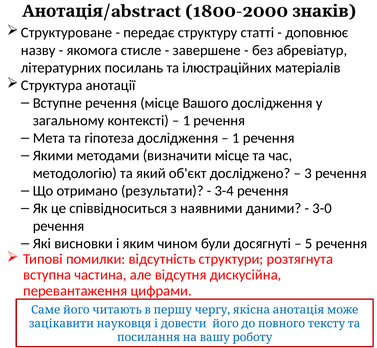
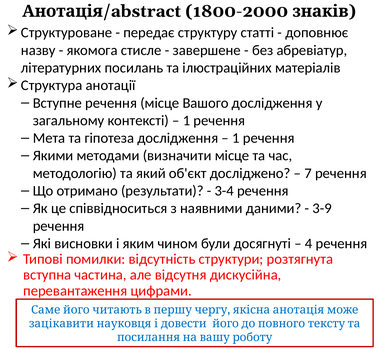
3: 3 -> 7 (308, 174)
3-0: 3-0 -> 3-9 (322, 209)
5: 5 -> 4 (309, 244)
